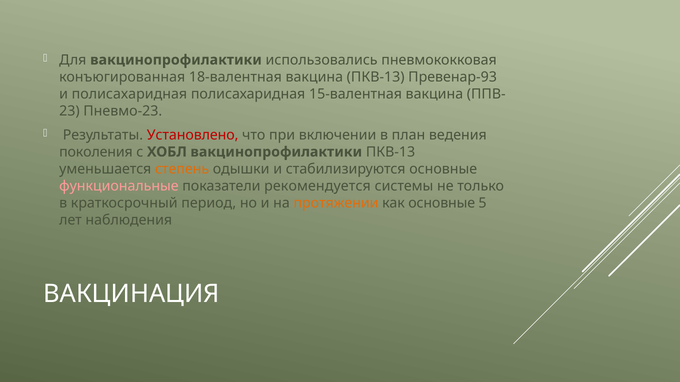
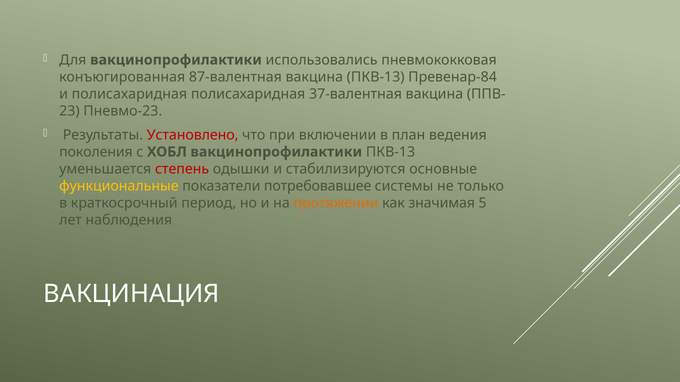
18-валентная: 18-валентная -> 87-валентная (235, 77)
Превенар-93: Превенар-93 -> Превенар-84 (453, 77)
15-валентная: 15-валентная -> 37-валентная (356, 94)
степень colour: orange -> red (182, 169)
функциональные colour: pink -> yellow (119, 186)
рекомендуется: рекомендуется -> потребовавшее (318, 186)
как основные: основные -> значимая (442, 203)
